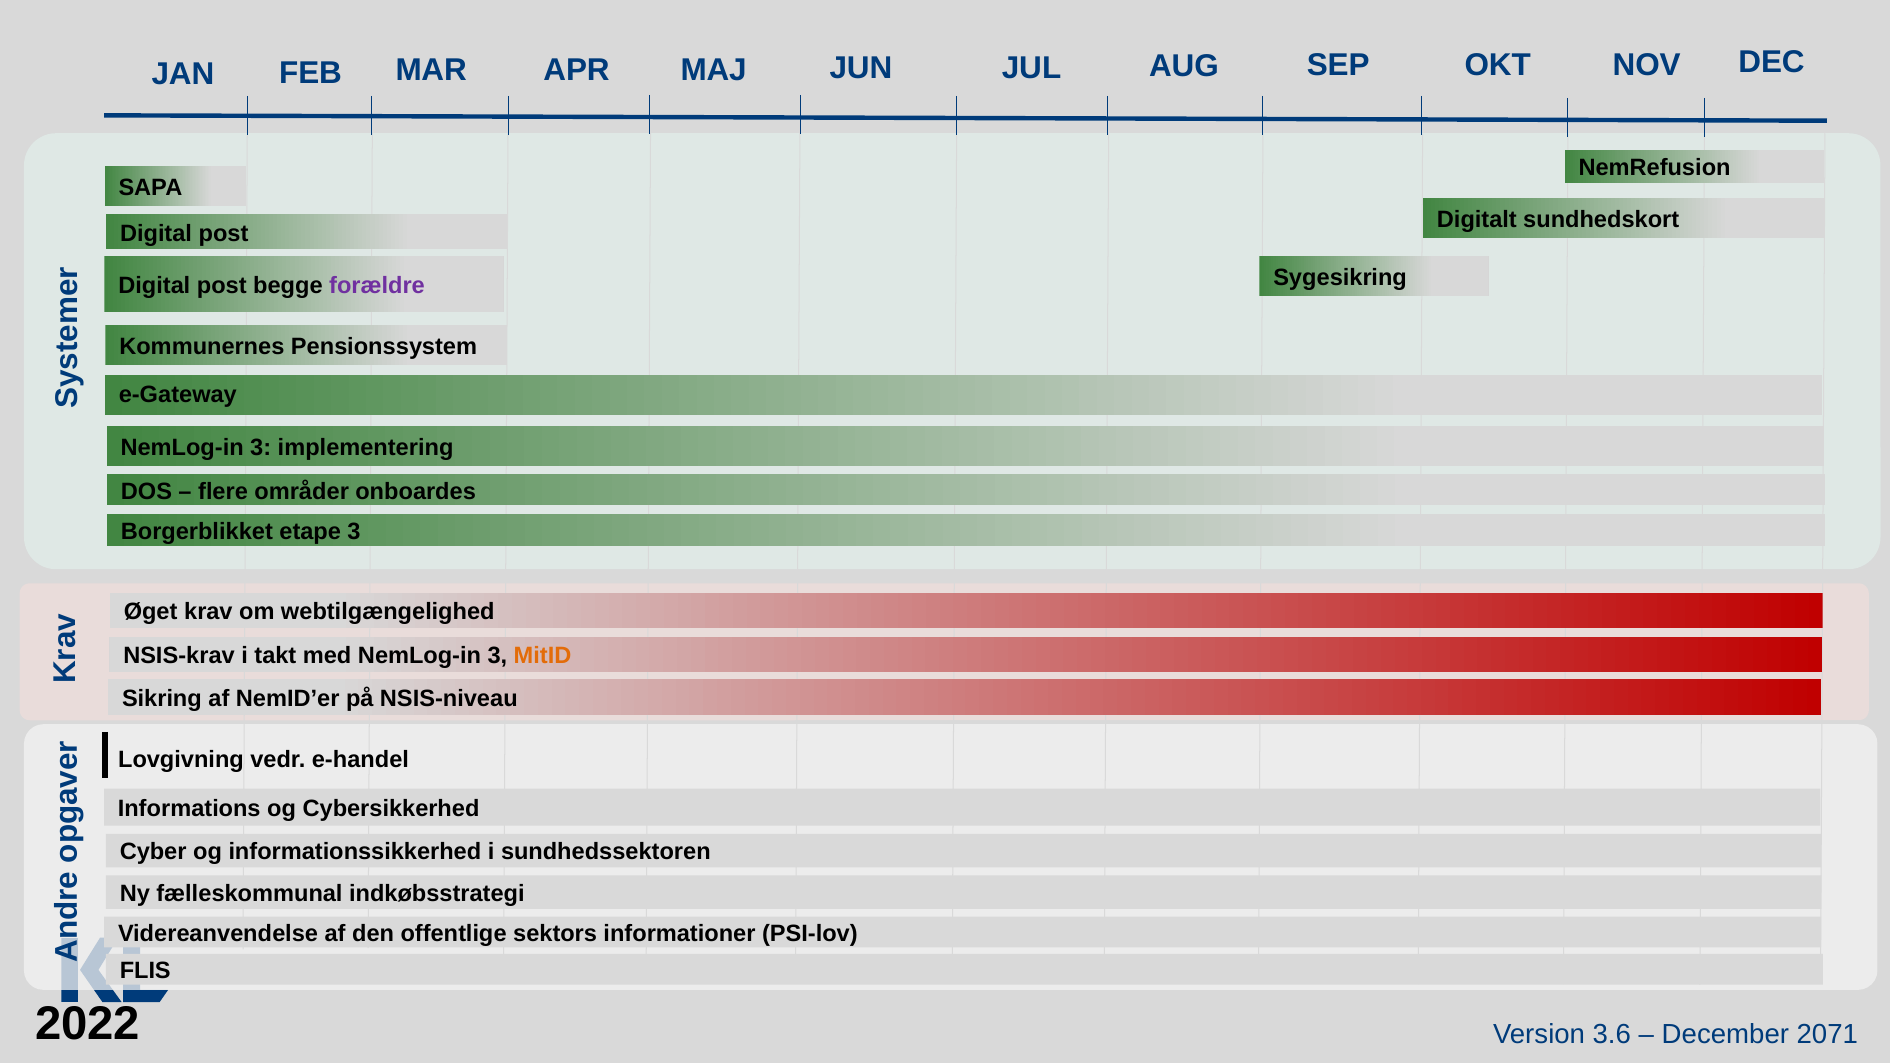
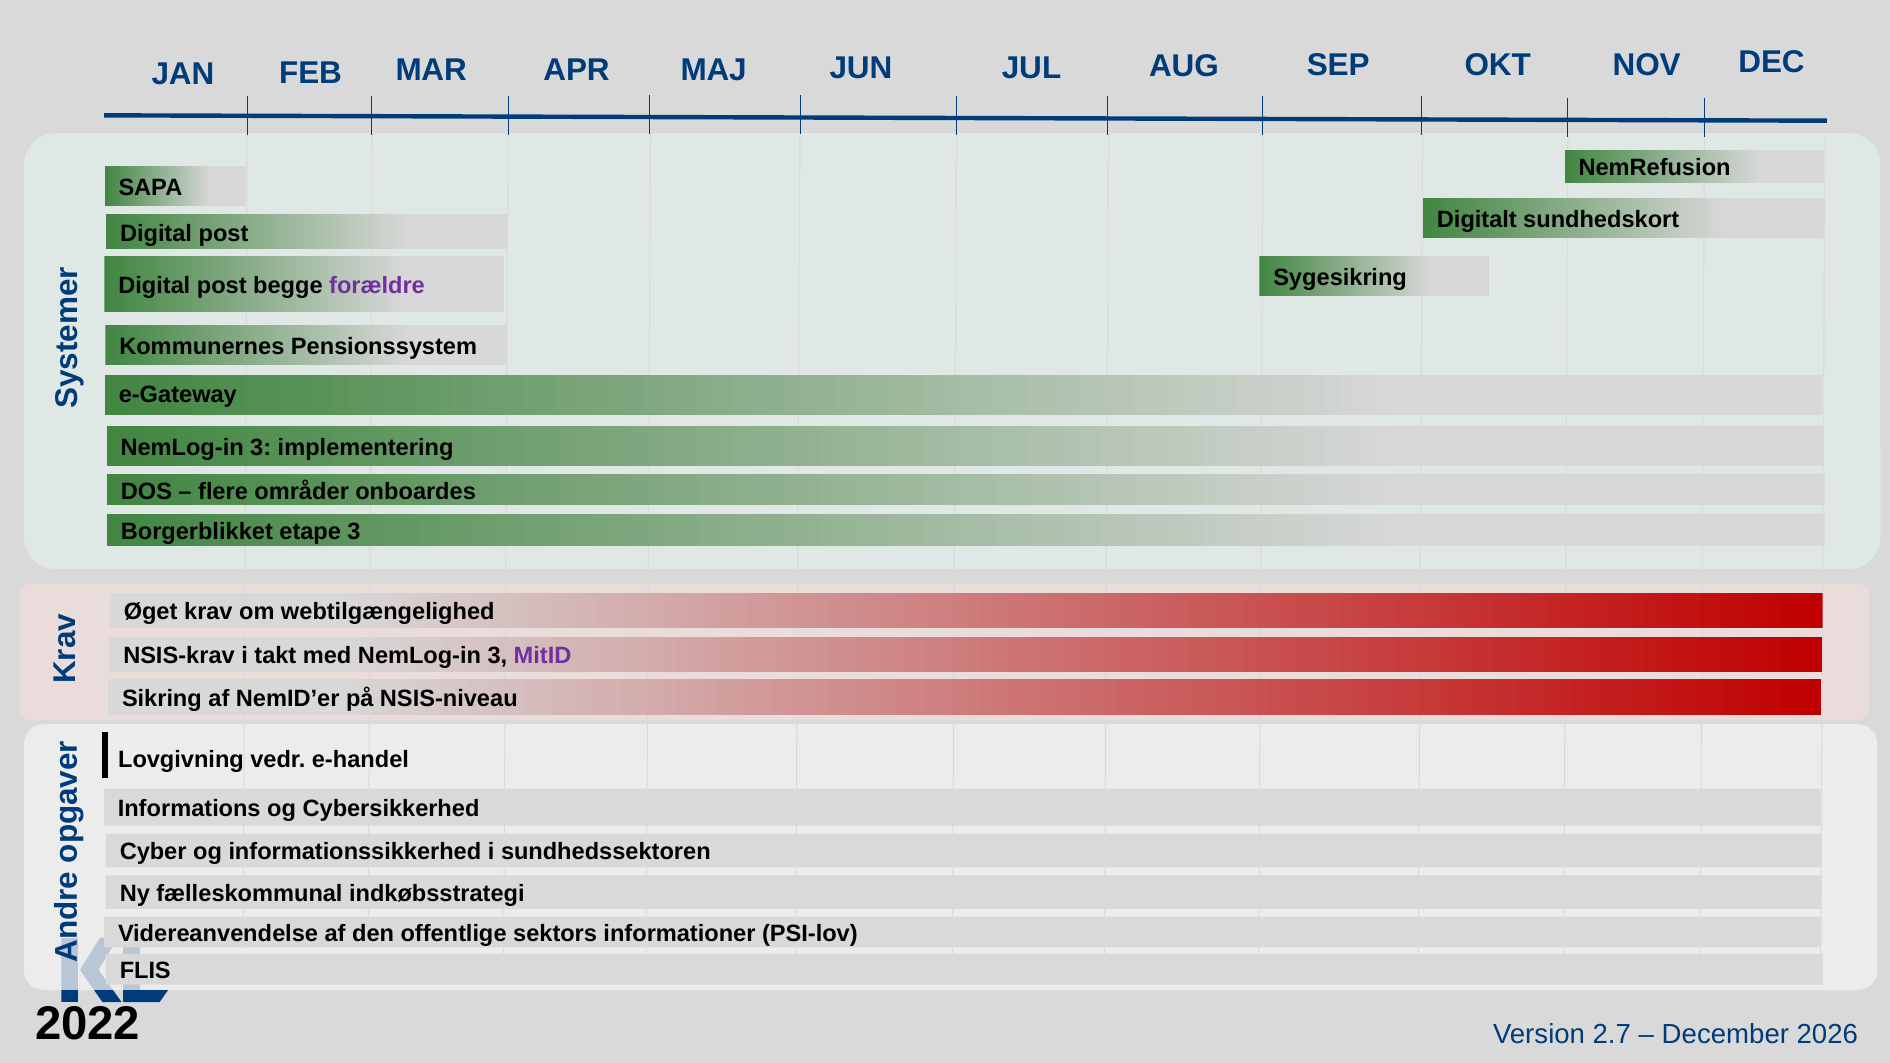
MitID colour: orange -> purple (543, 656)
3.6: 3.6 -> 2.7 (1612, 1035)
2071: 2071 -> 2026 (1827, 1035)
